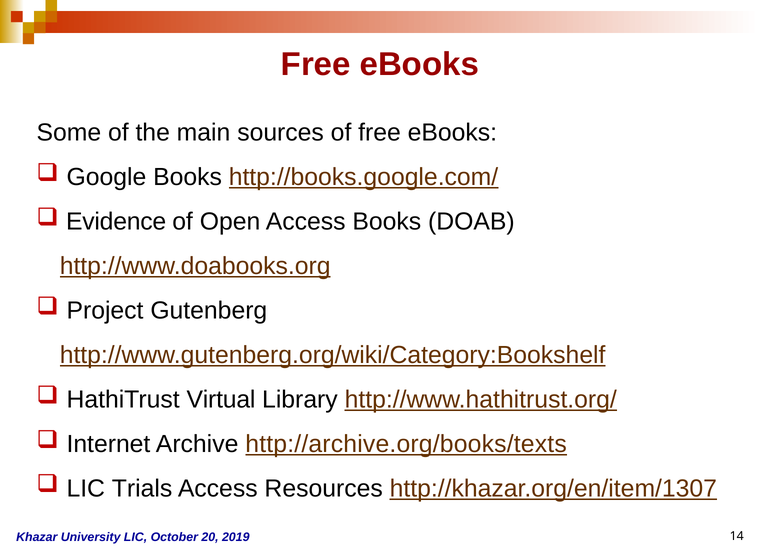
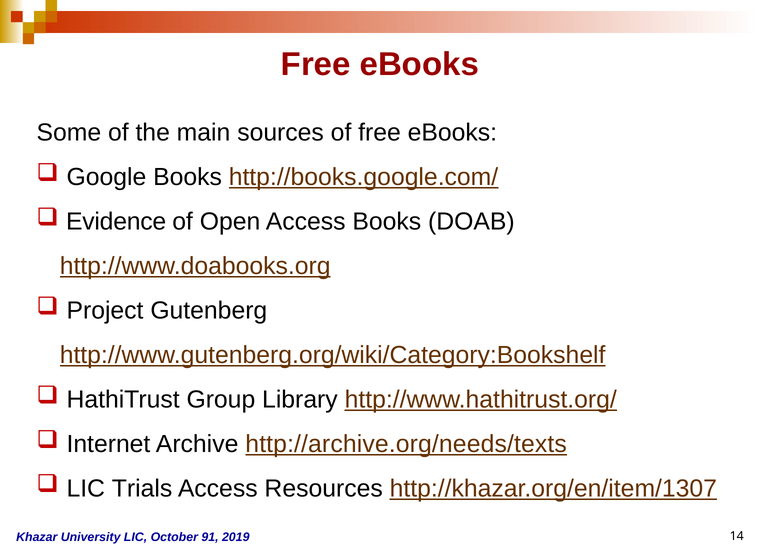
Virtual: Virtual -> Group (221, 400)
http://archive.org/books/texts: http://archive.org/books/texts -> http://archive.org/needs/texts (406, 444)
20: 20 -> 91 (210, 538)
